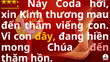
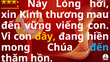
Coda: Coda -> Lòng (68, 4)
thắm: thắm -> vững (38, 25)
đến colour: pink -> light blue (99, 47)
